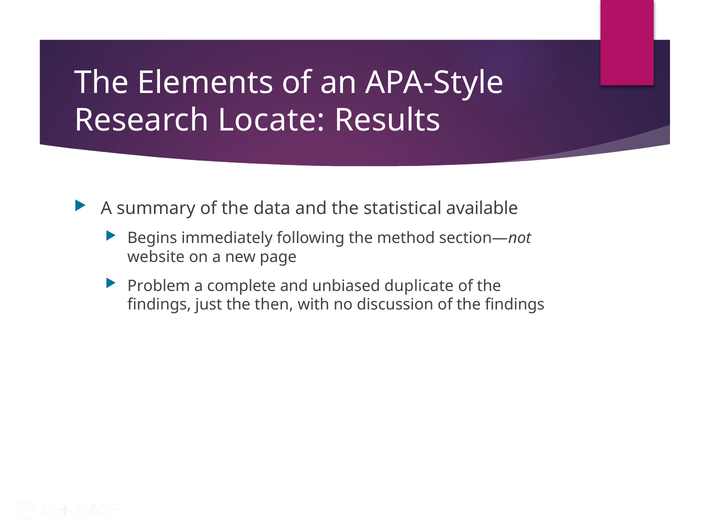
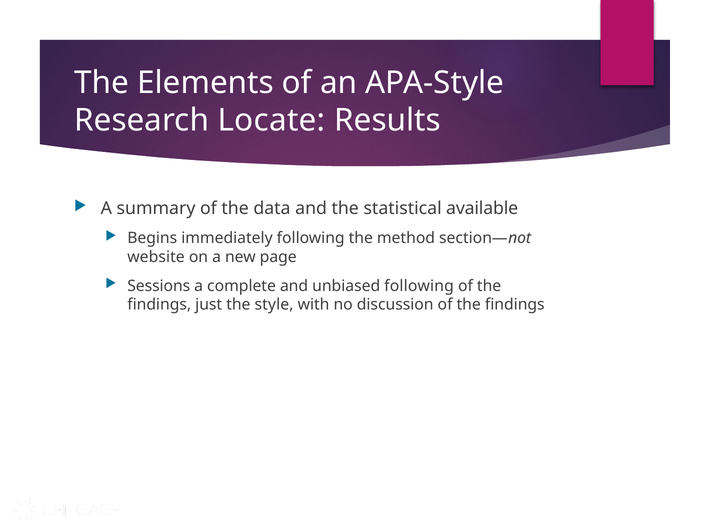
Problem: Problem -> Sessions (159, 286)
unbiased duplicate: duplicate -> following (419, 286)
then: then -> style (274, 305)
